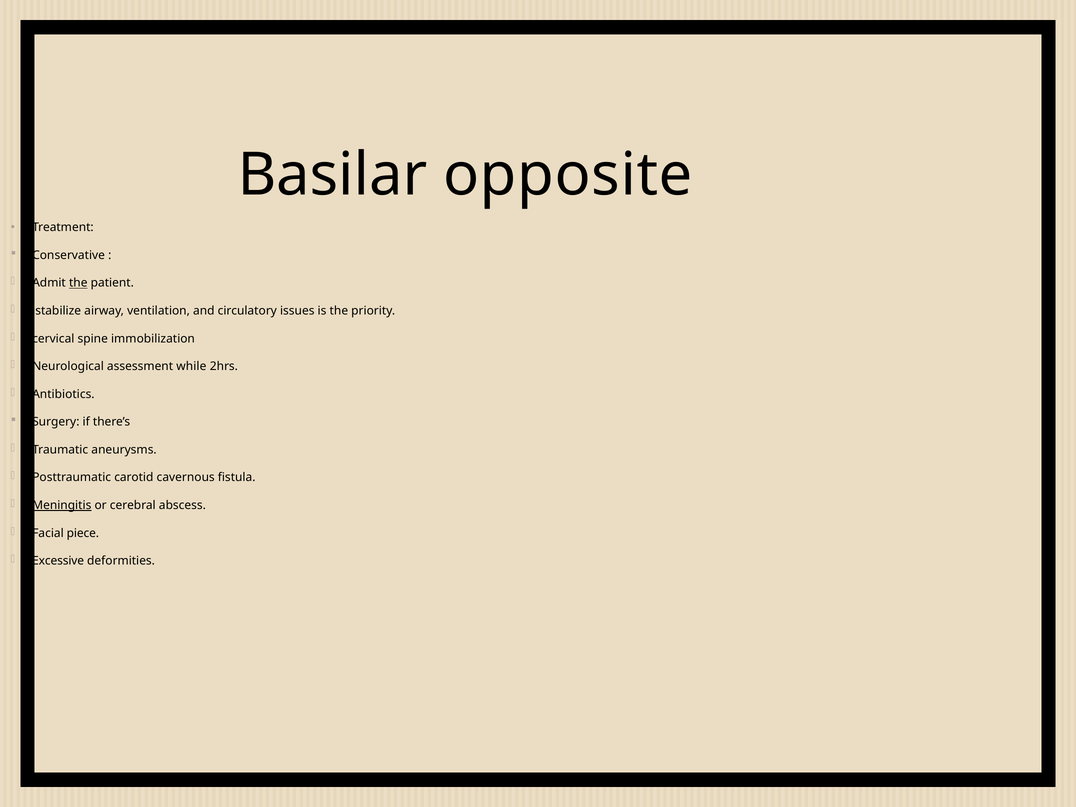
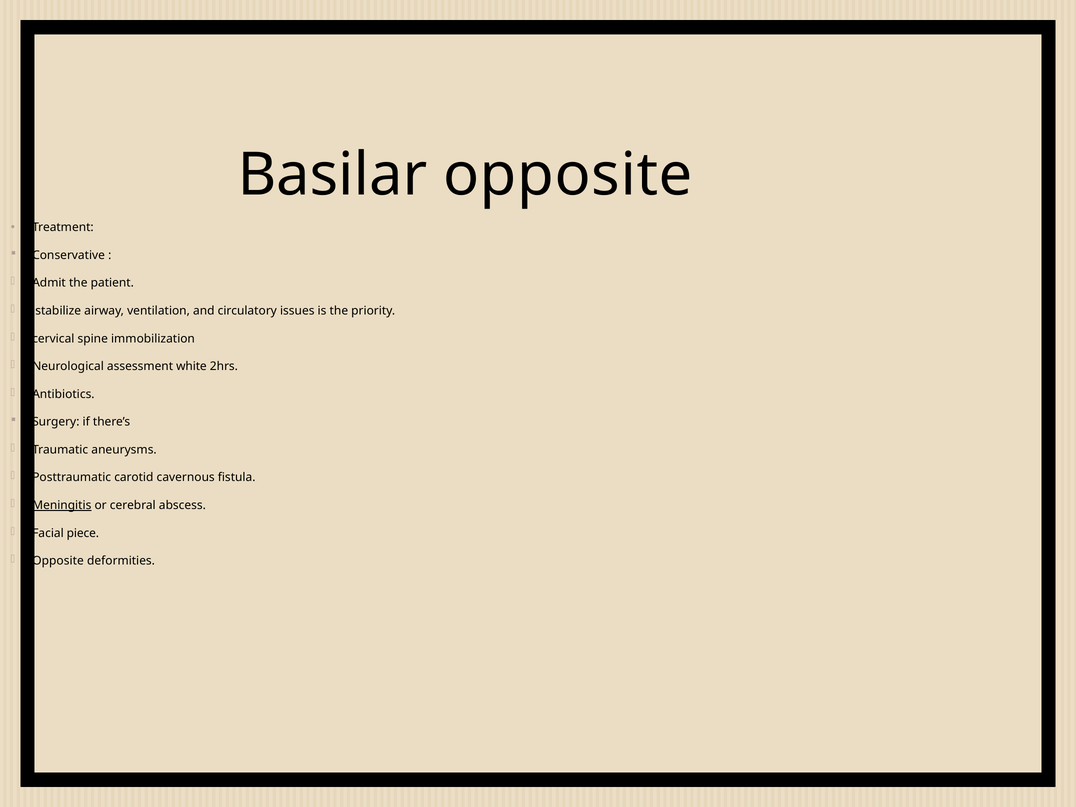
the underline: present -> none (78, 283)
while: while -> white (191, 366)
Excessive: Excessive -> Opposite (58, 561)
